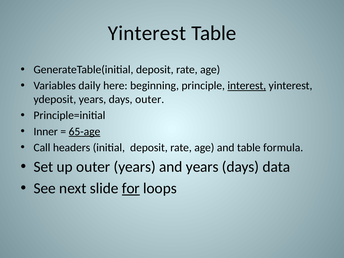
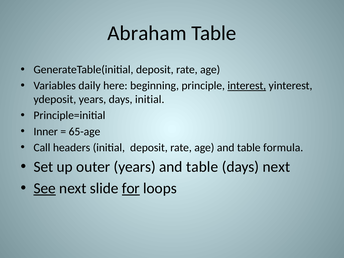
Yinterest: Yinterest -> Abraham (147, 33)
days outer: outer -> initial (150, 99)
65-age underline: present -> none (84, 132)
years and years: years -> table (202, 167)
days data: data -> next (276, 167)
See underline: none -> present (45, 188)
